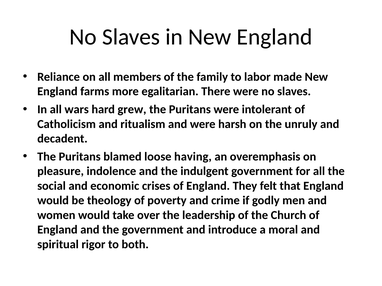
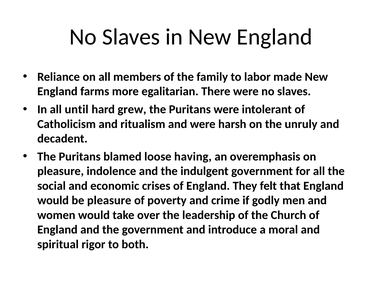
wars: wars -> until (77, 110)
be theology: theology -> pleasure (109, 201)
